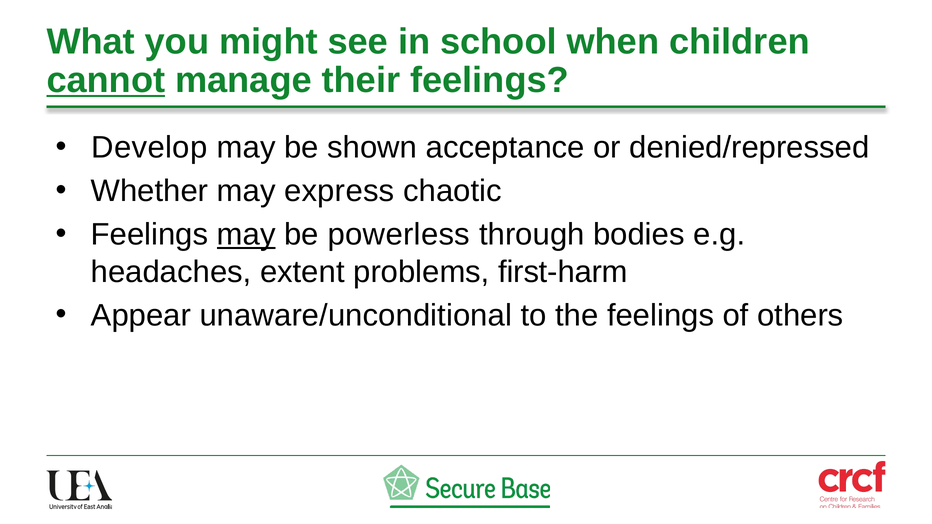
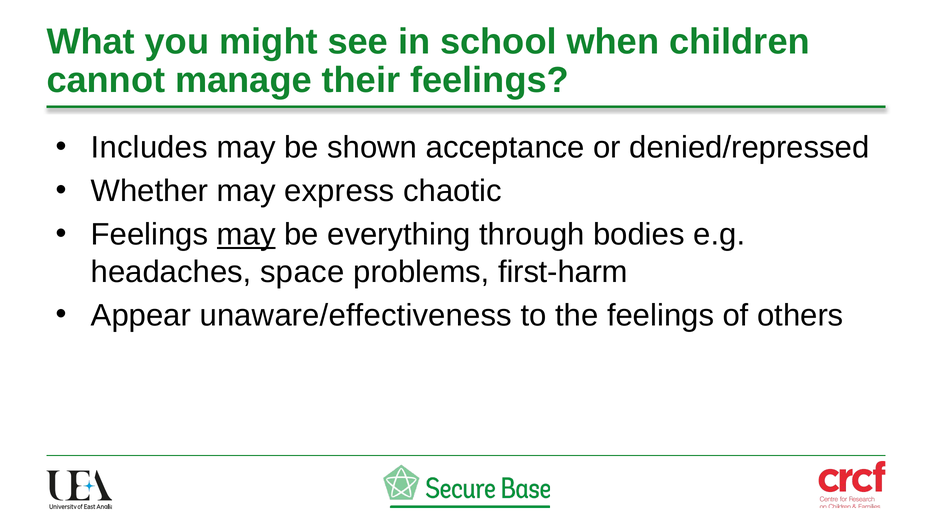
cannot underline: present -> none (106, 81)
Develop: Develop -> Includes (149, 148)
powerless: powerless -> everything (399, 235)
extent: extent -> space (302, 272)
unaware/unconditional: unaware/unconditional -> unaware/effectiveness (356, 316)
